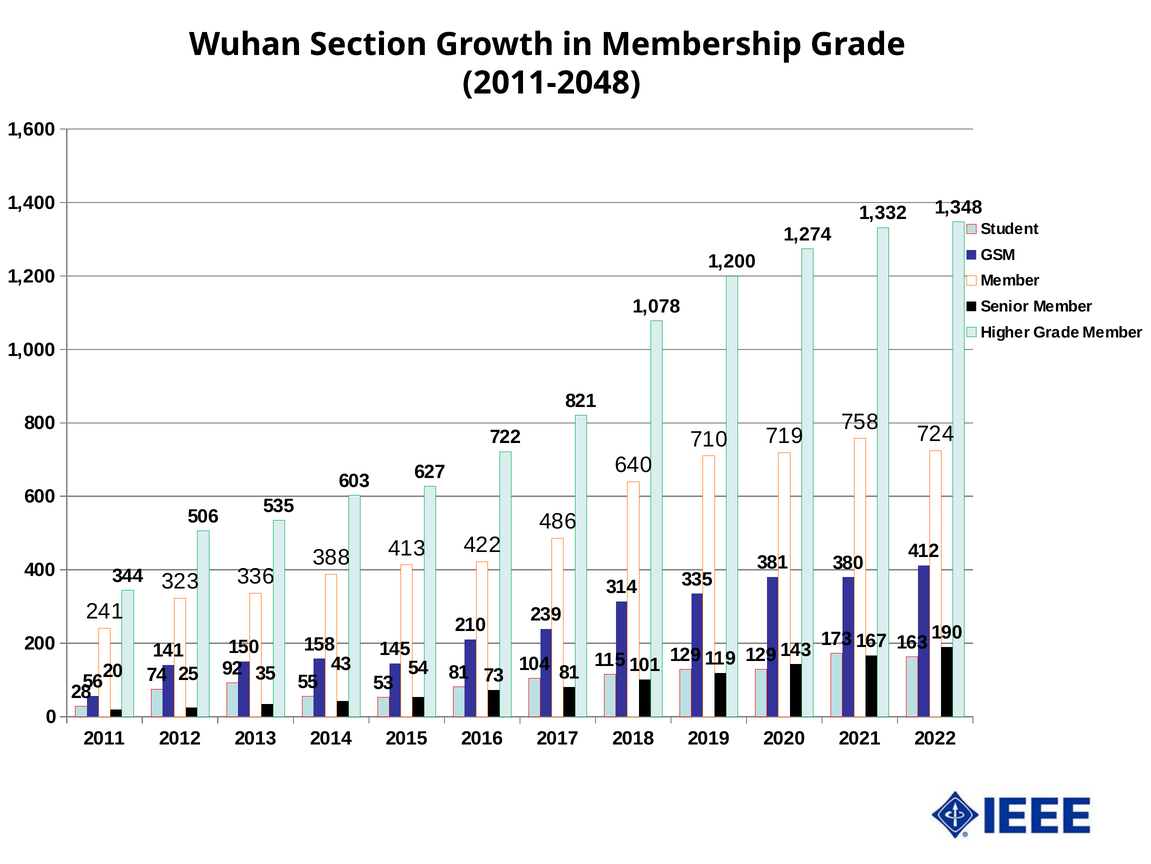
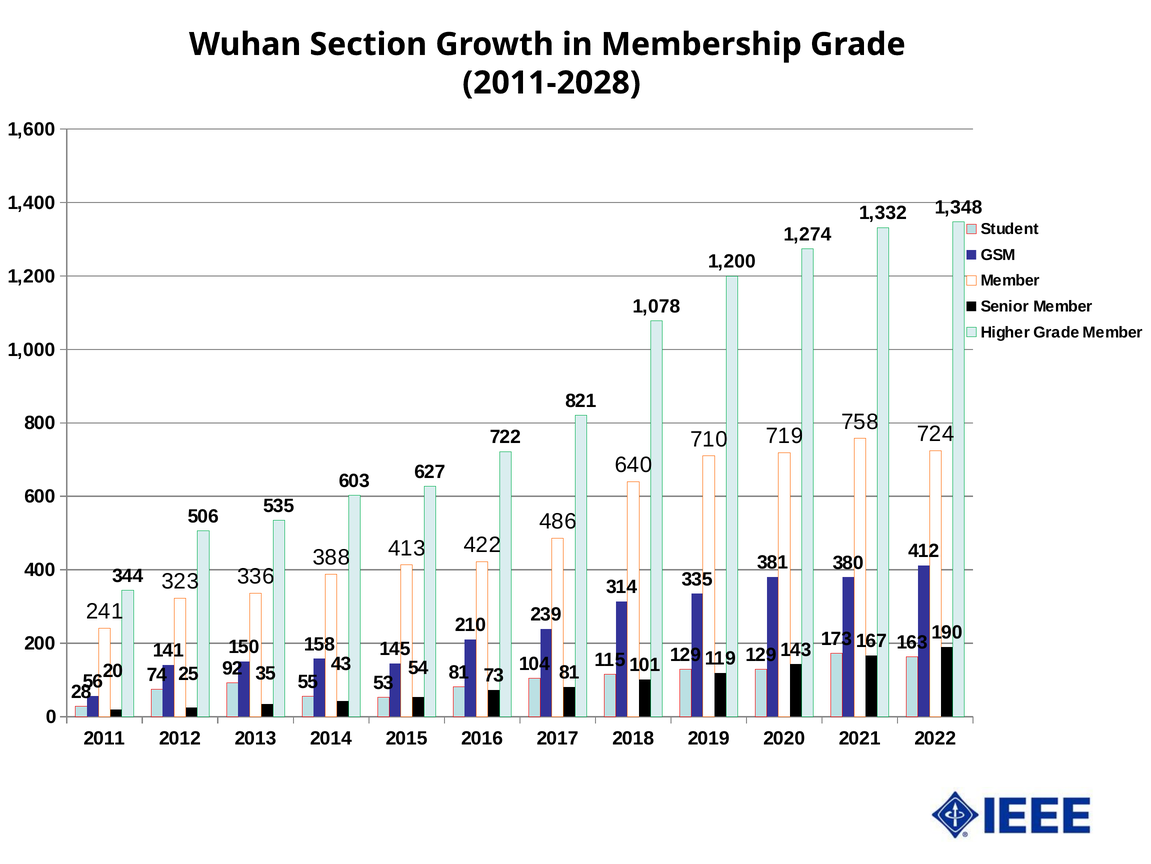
2011-2048: 2011-2048 -> 2011-2028 (552, 83)
